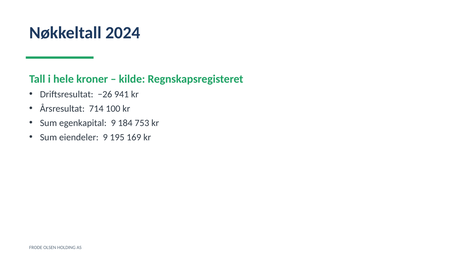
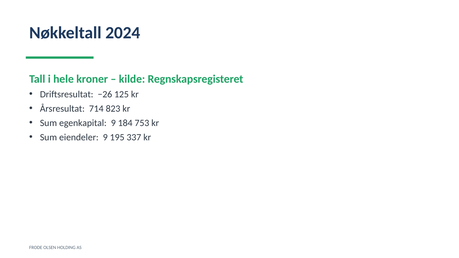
941: 941 -> 125 (122, 94)
100: 100 -> 823 (113, 109)
169: 169 -> 337 (134, 137)
